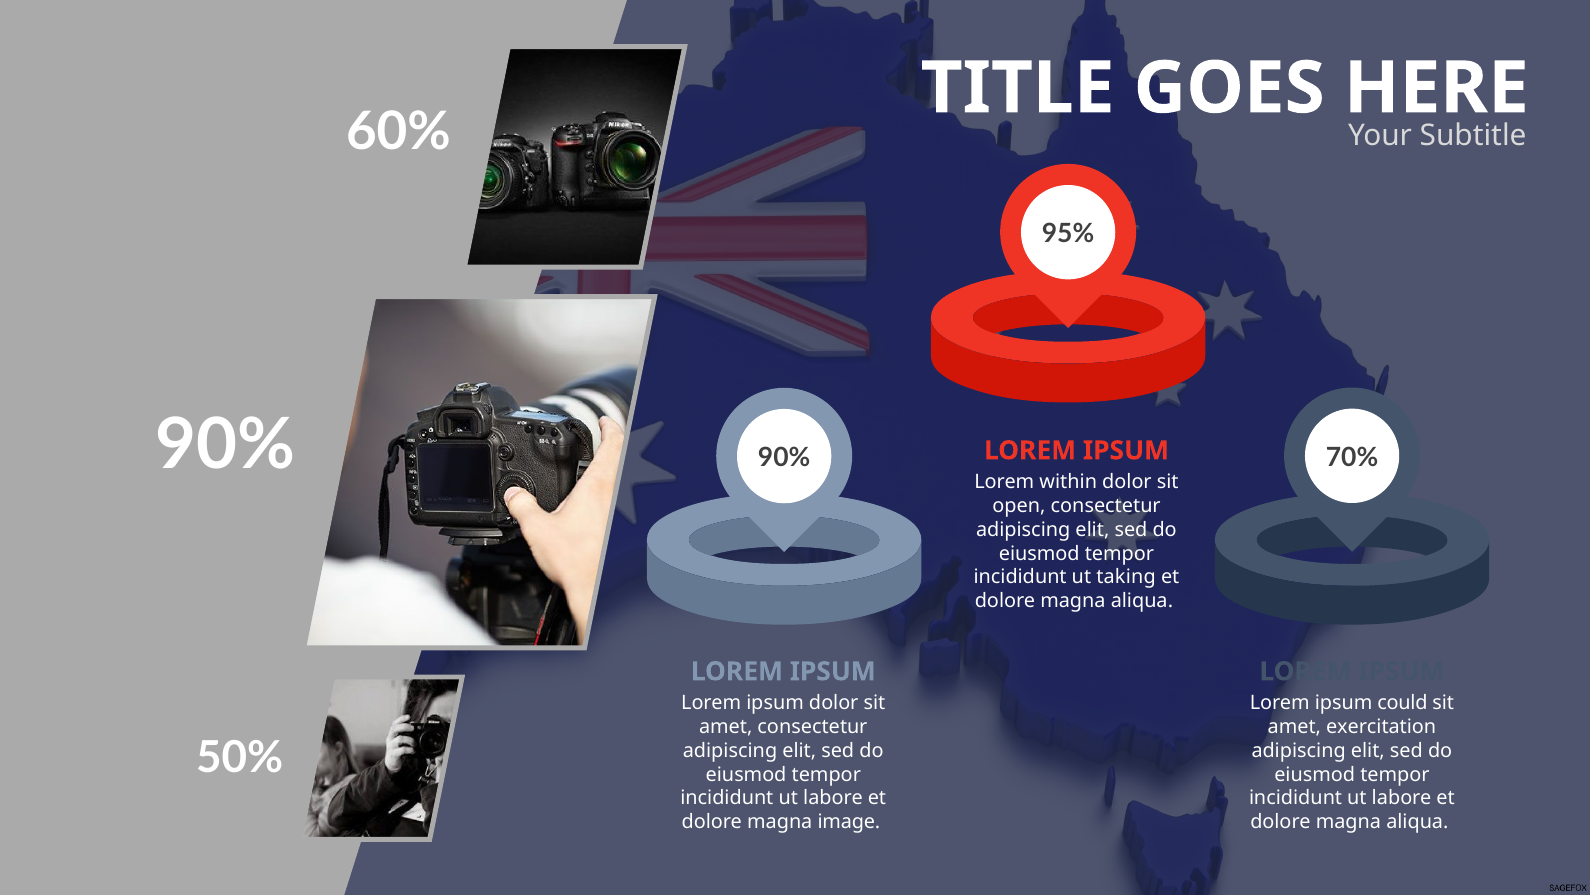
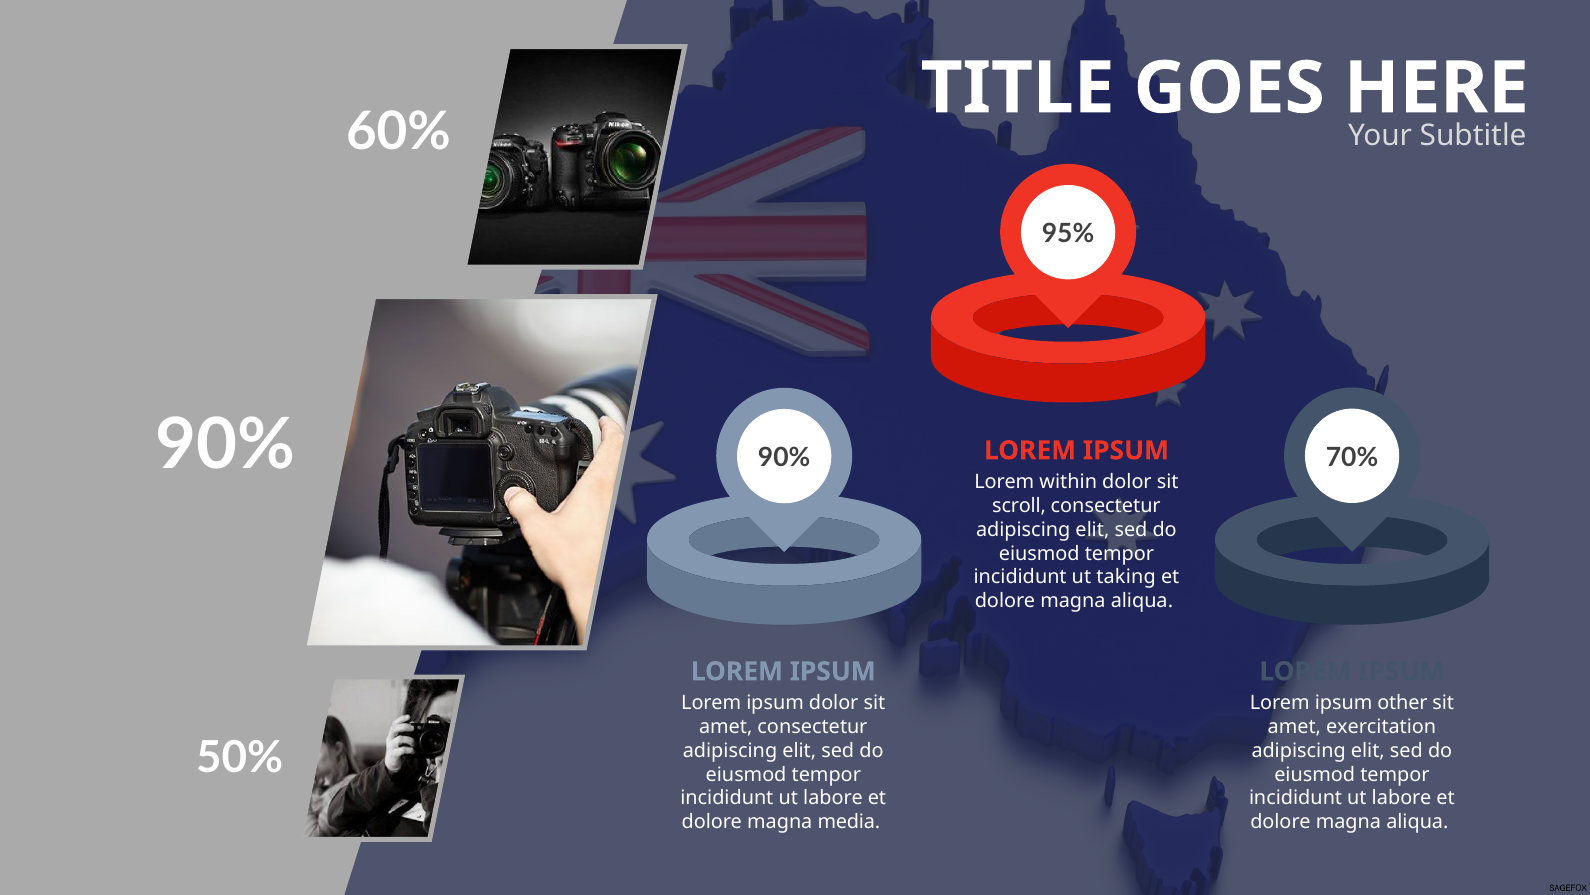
open: open -> scroll (1019, 505)
could: could -> other (1402, 702)
image: image -> media (849, 822)
